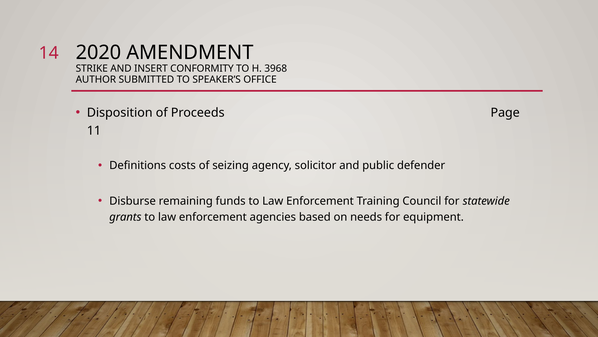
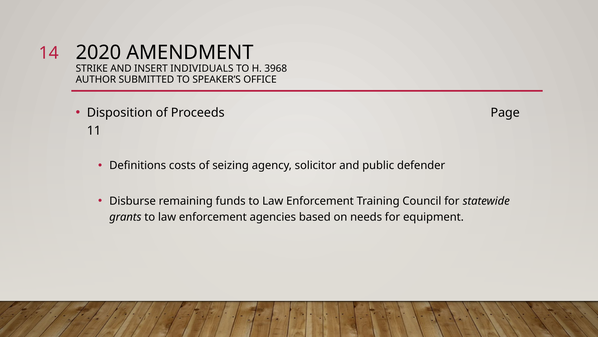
CONFORMITY: CONFORMITY -> INDIVIDUALS (202, 69)
